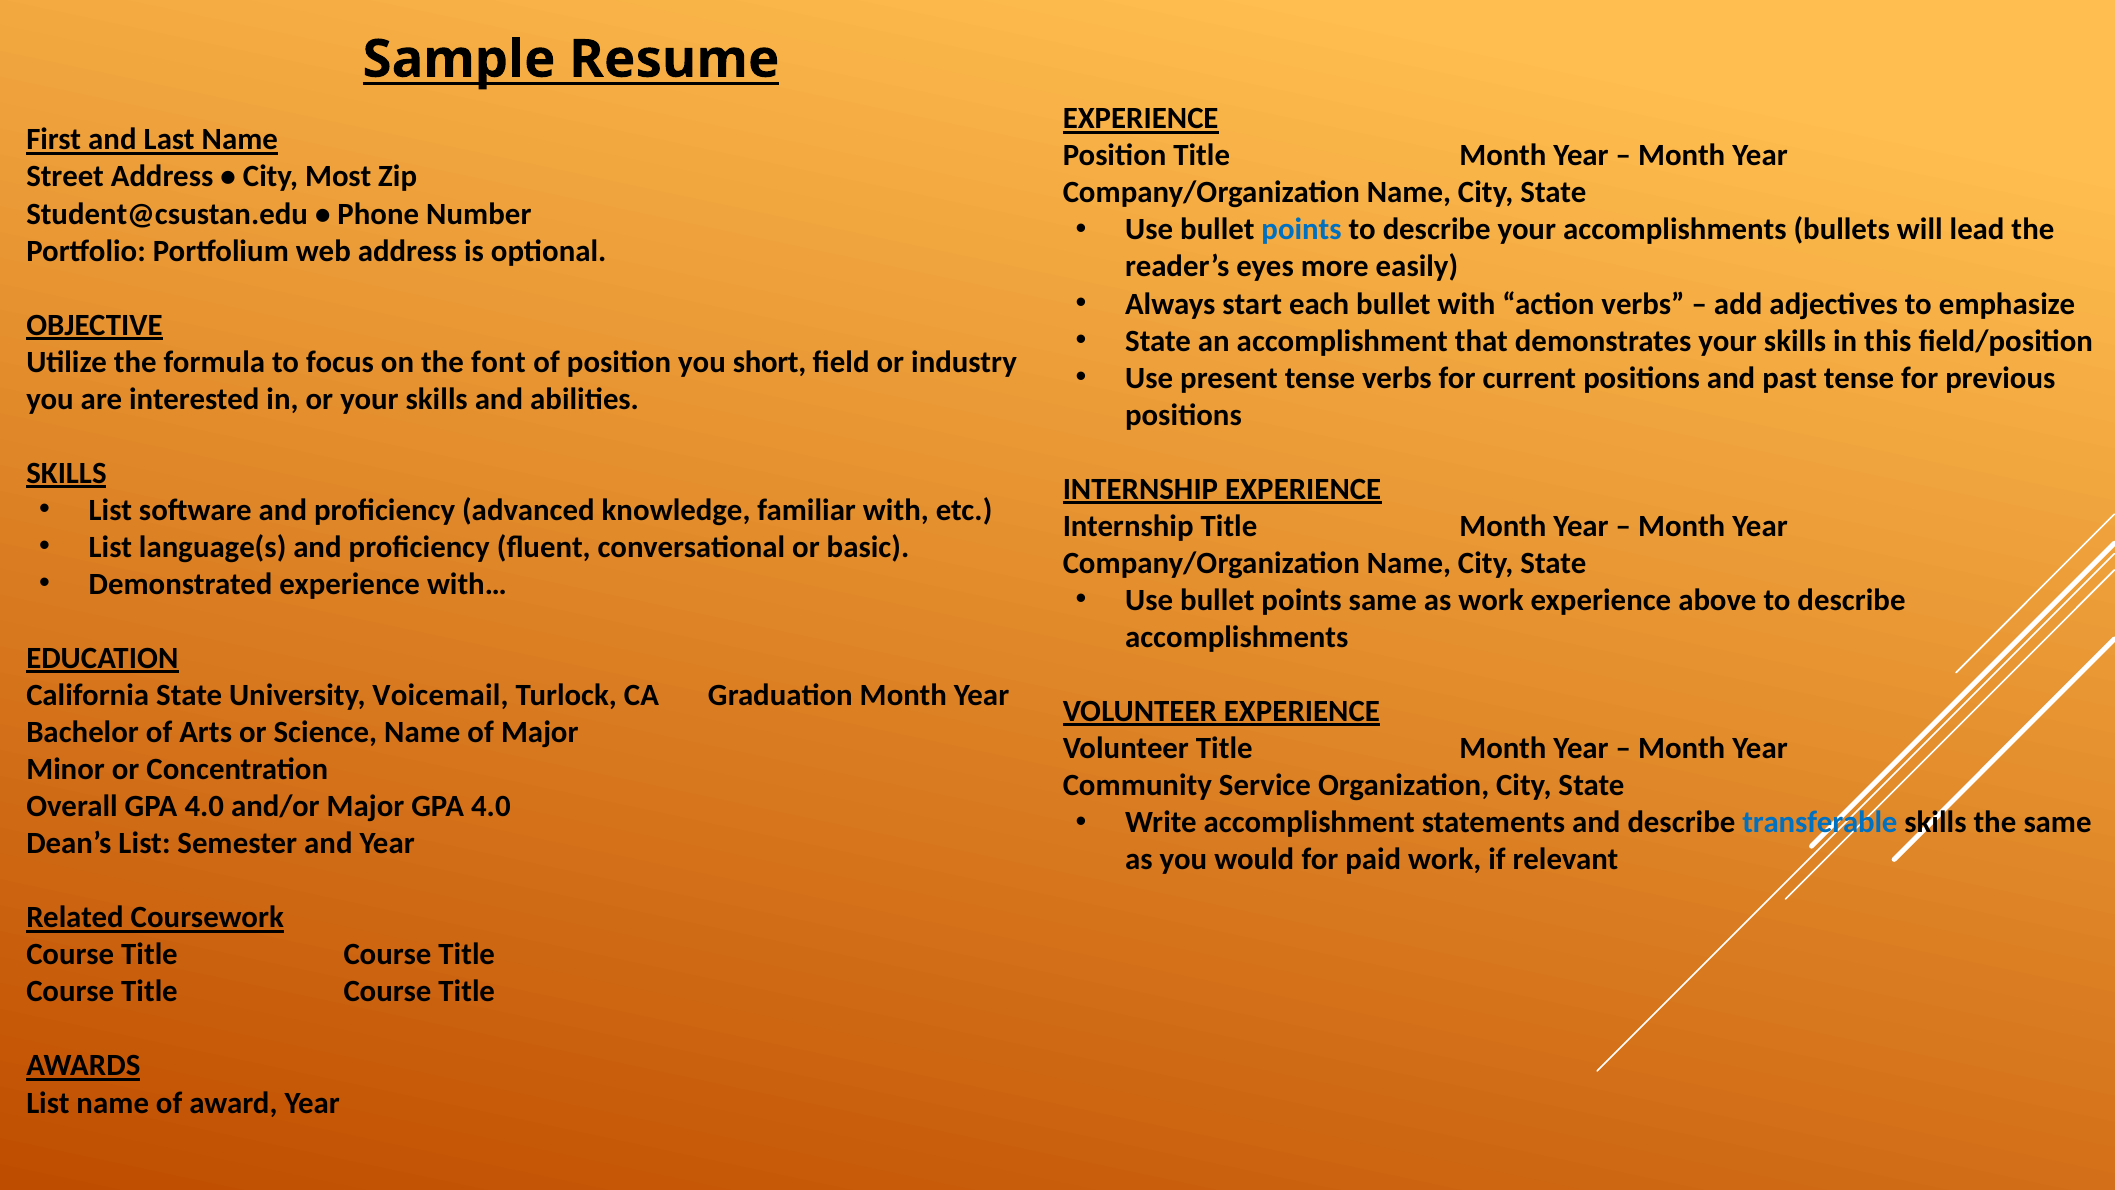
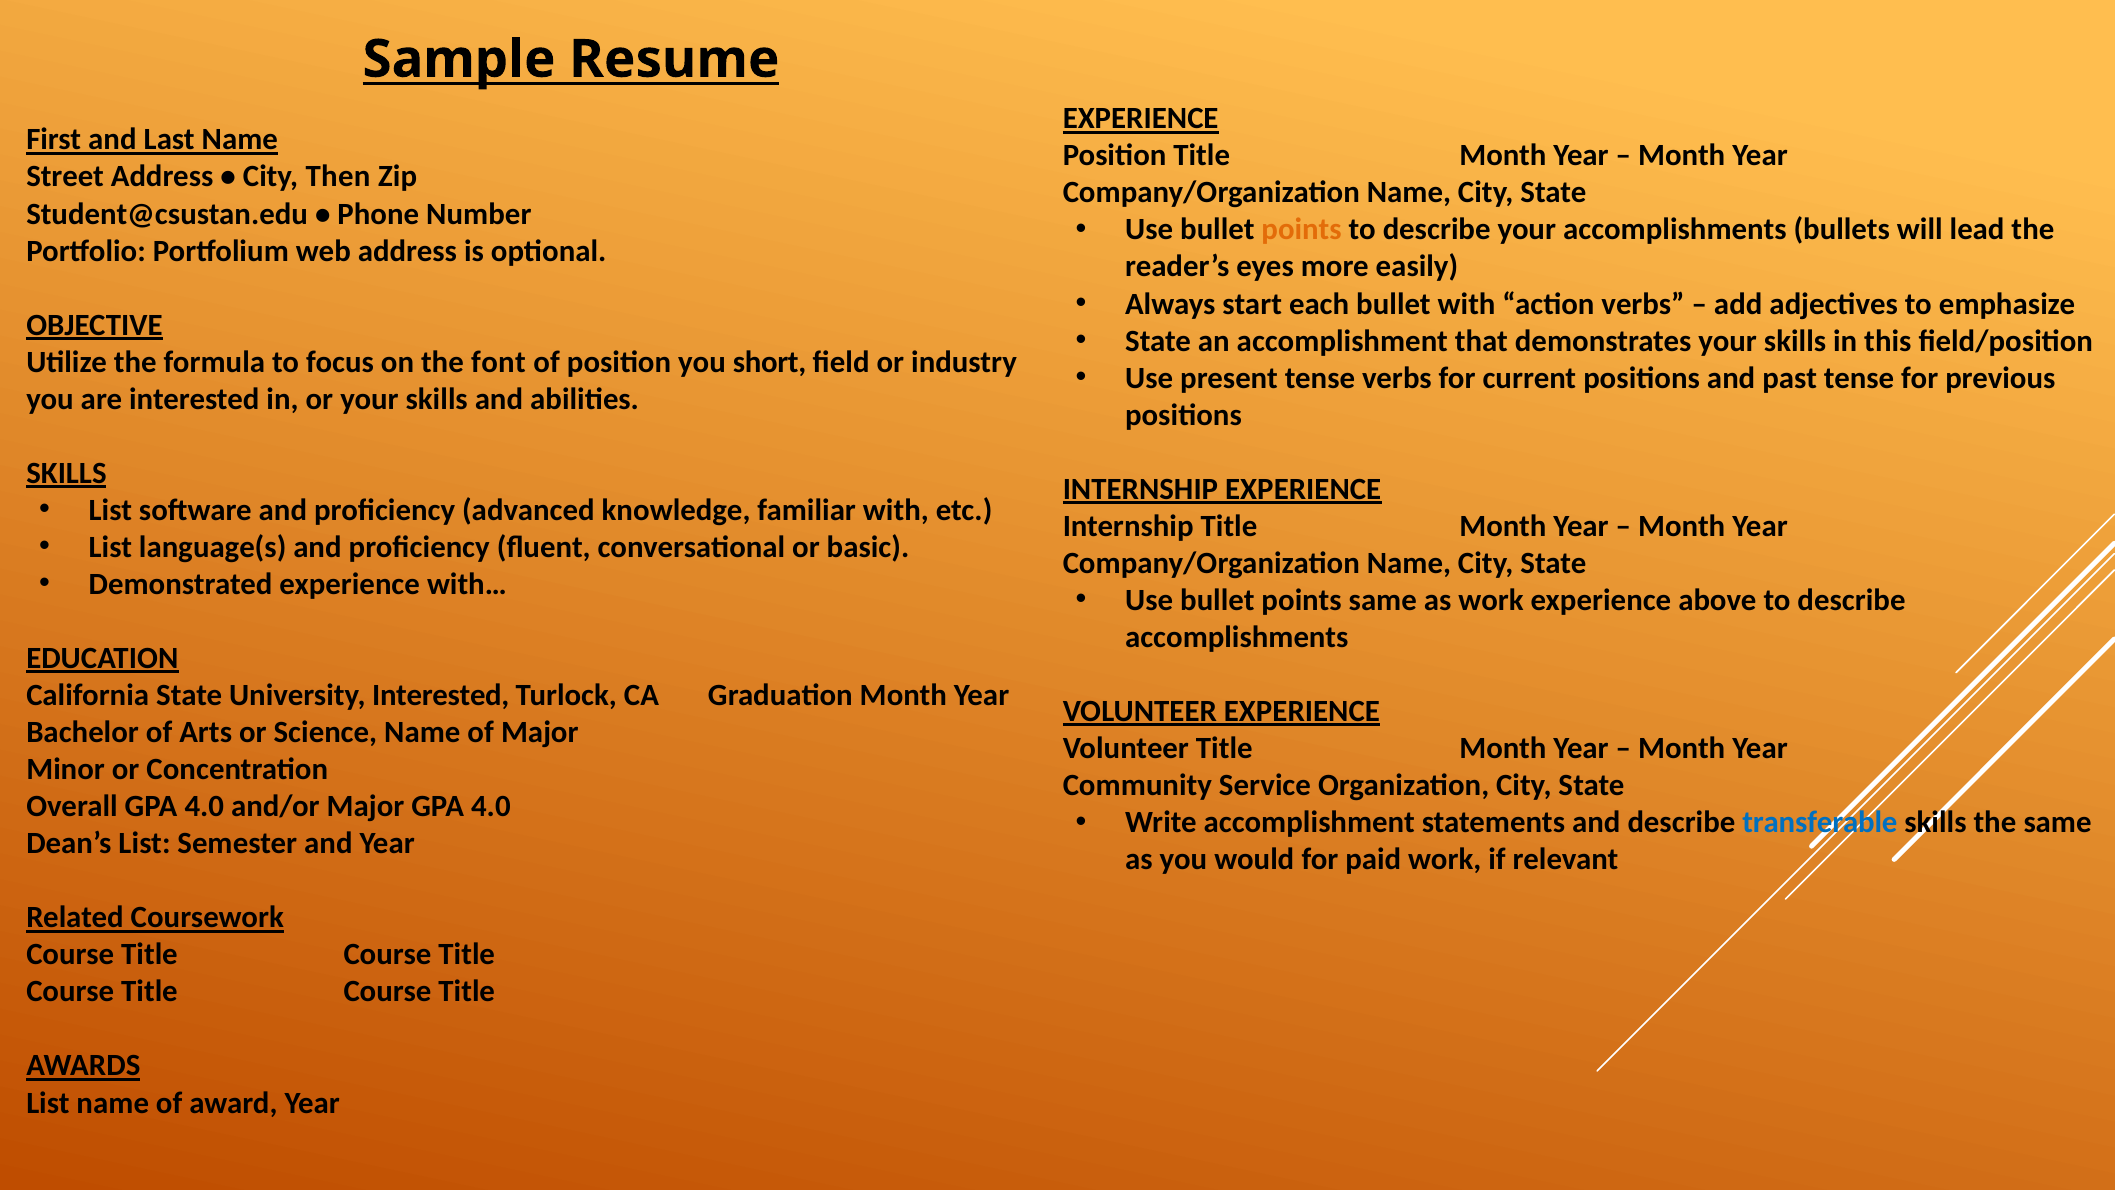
Most: Most -> Then (338, 177)
points colour: blue -> orange (1302, 230)
University Voicemail: Voicemail -> Interested (441, 695)
